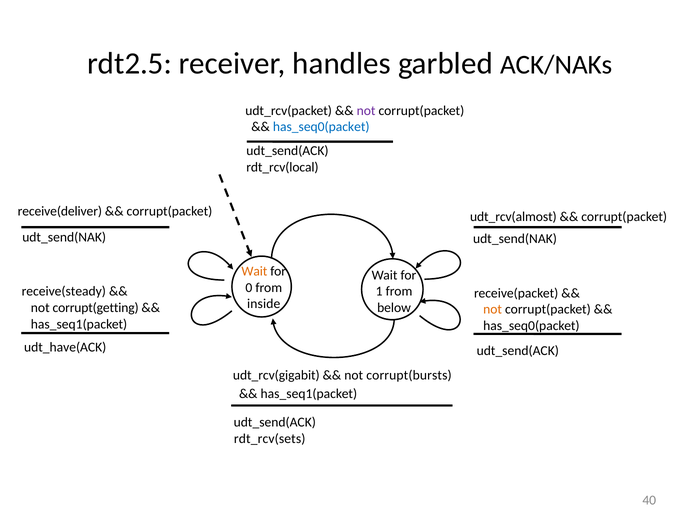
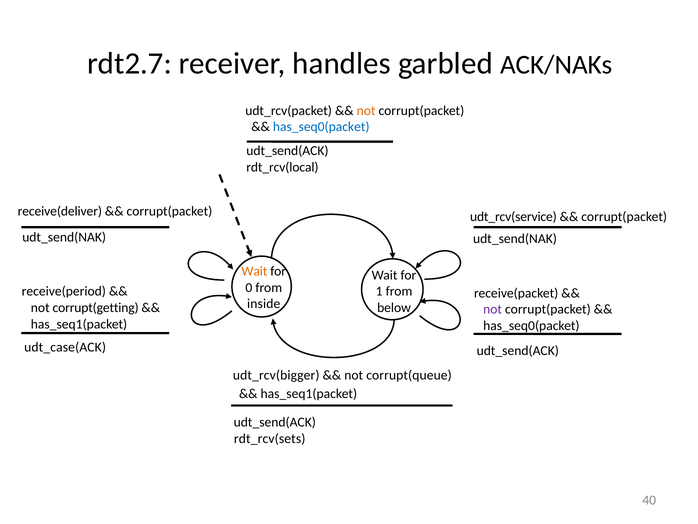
rdt2.5: rdt2.5 -> rdt2.7 (130, 63)
not colour: purple -> orange (366, 111)
udt_rcv(almost: udt_rcv(almost -> udt_rcv(service (513, 216)
receive(steady: receive(steady -> receive(period (64, 291)
not colour: orange -> purple (493, 309)
udt_have(ACK: udt_have(ACK -> udt_case(ACK (65, 347)
udt_rcv(gigabit: udt_rcv(gigabit -> udt_rcv(bigger (276, 375)
corrupt(bursts: corrupt(bursts -> corrupt(queue (409, 375)
